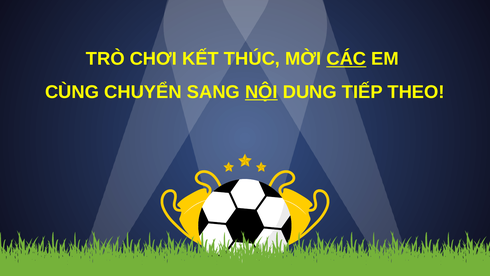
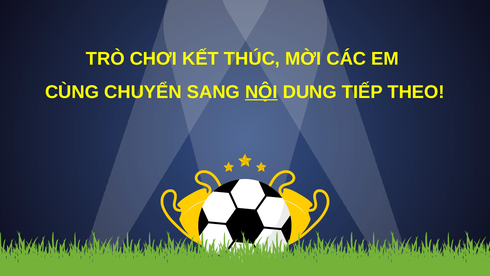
CÁC underline: present -> none (346, 59)
